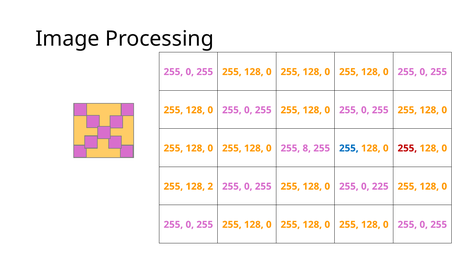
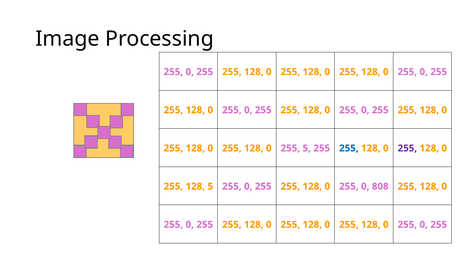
255 8: 8 -> 5 (307, 149)
255 colour: red -> purple (407, 149)
128 2: 2 -> 5 (210, 187)
225: 225 -> 808 (380, 187)
